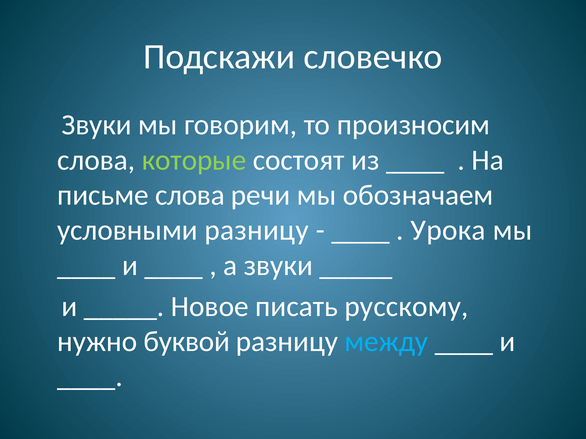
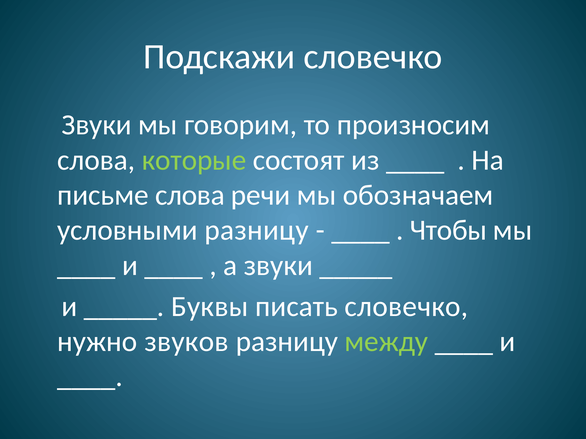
Урока: Урока -> Чтобы (448, 231)
Новое: Новое -> Буквы (210, 307)
писать русскому: русскому -> словечко (406, 307)
буквой: буквой -> звуков (186, 342)
между colour: light blue -> light green (386, 342)
